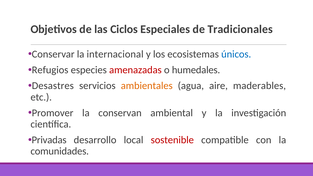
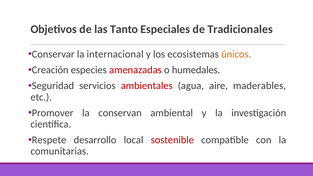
Ciclos: Ciclos -> Tanto (124, 29)
únicos colour: blue -> orange (236, 54)
Refugios: Refugios -> Creación (50, 70)
Desastres: Desastres -> Seguridad (53, 86)
ambientales colour: orange -> red (147, 86)
Privadas: Privadas -> Respete (49, 140)
comunidades: comunidades -> comunitarias (60, 151)
